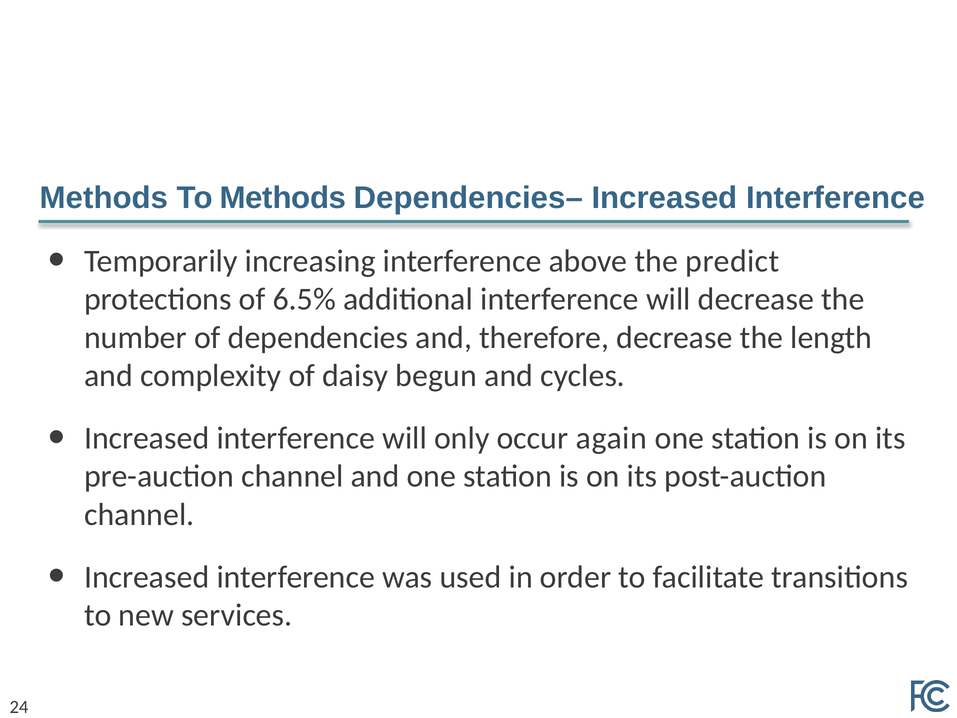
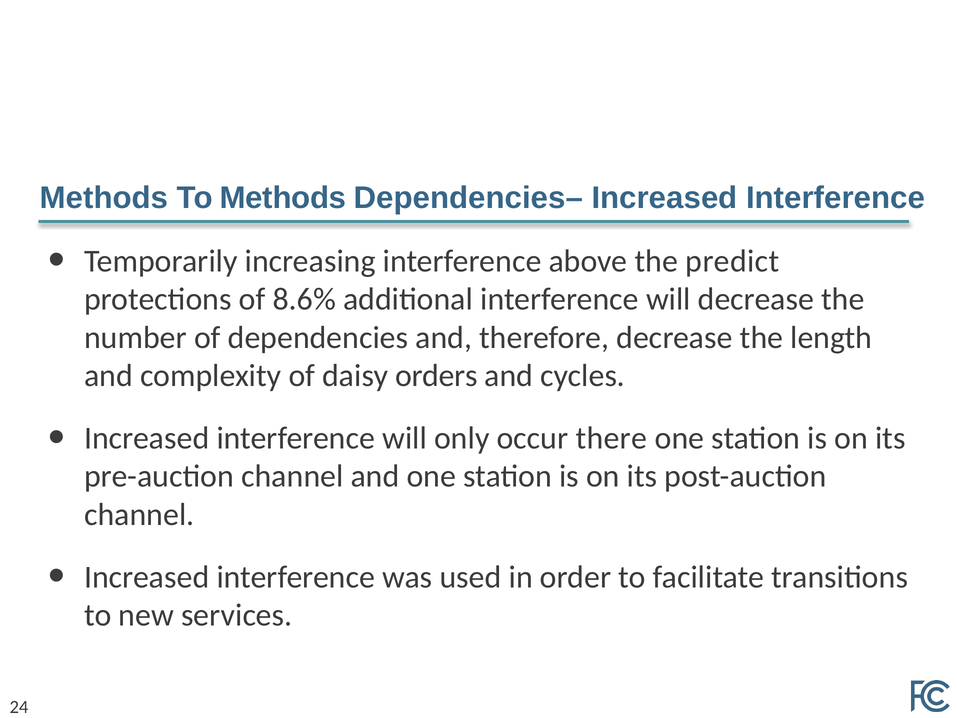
6.5%: 6.5% -> 8.6% (304, 299)
begun: begun -> orders (436, 376)
again: again -> there (611, 438)
